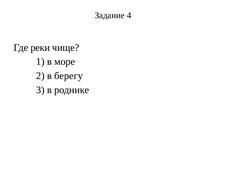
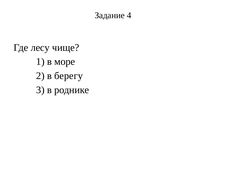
реки: реки -> лесу (40, 47)
